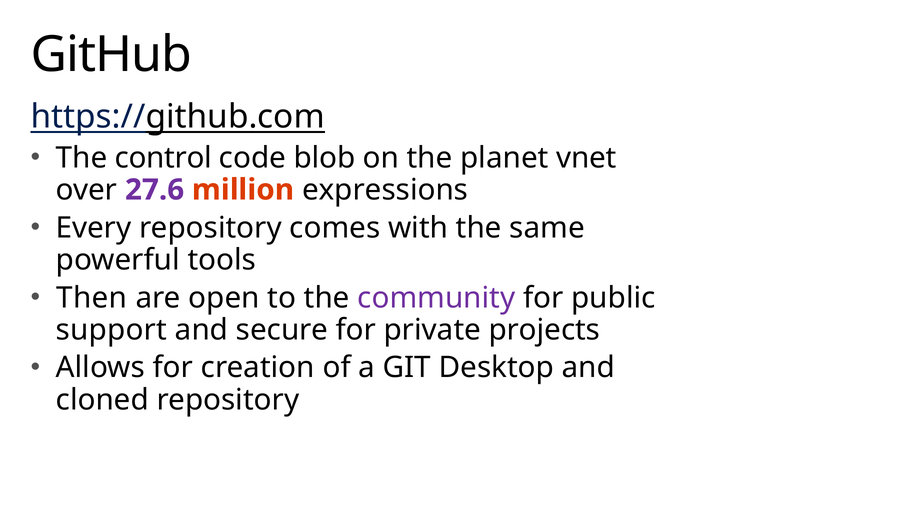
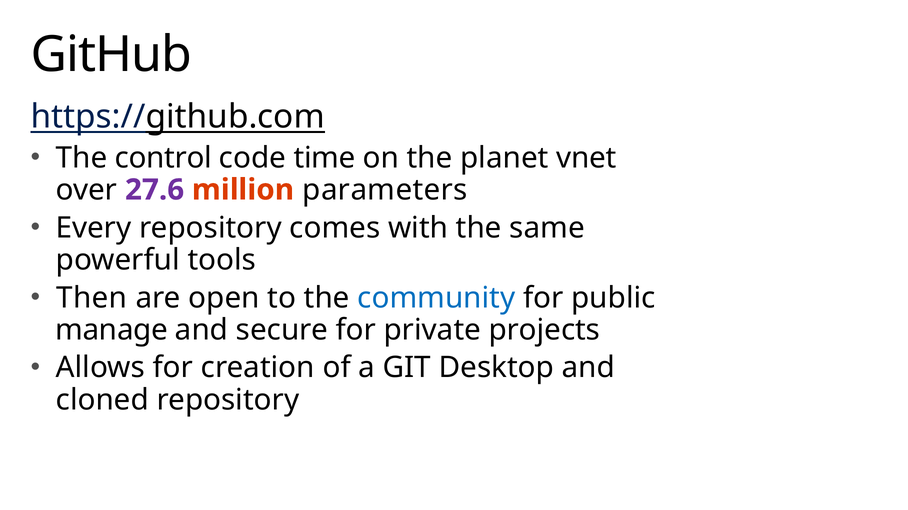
blob: blob -> time (325, 158)
expressions: expressions -> parameters (385, 190)
community colour: purple -> blue (436, 298)
support: support -> manage (112, 330)
